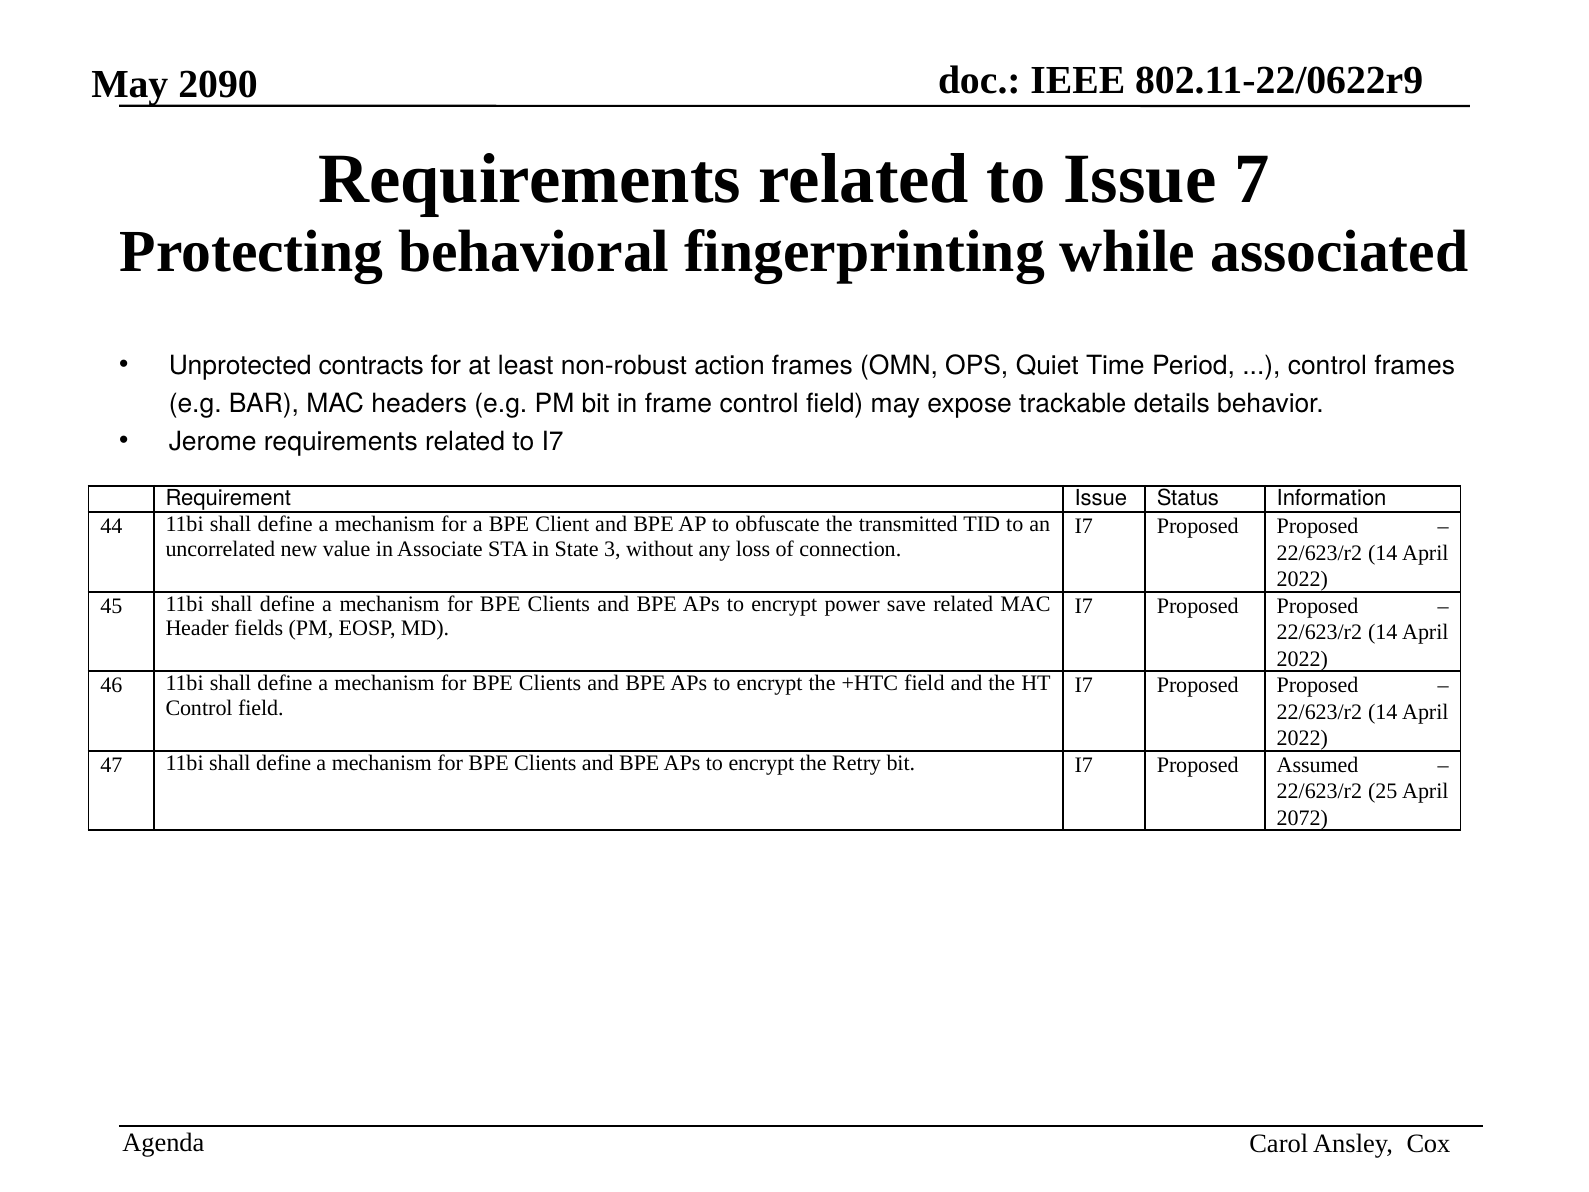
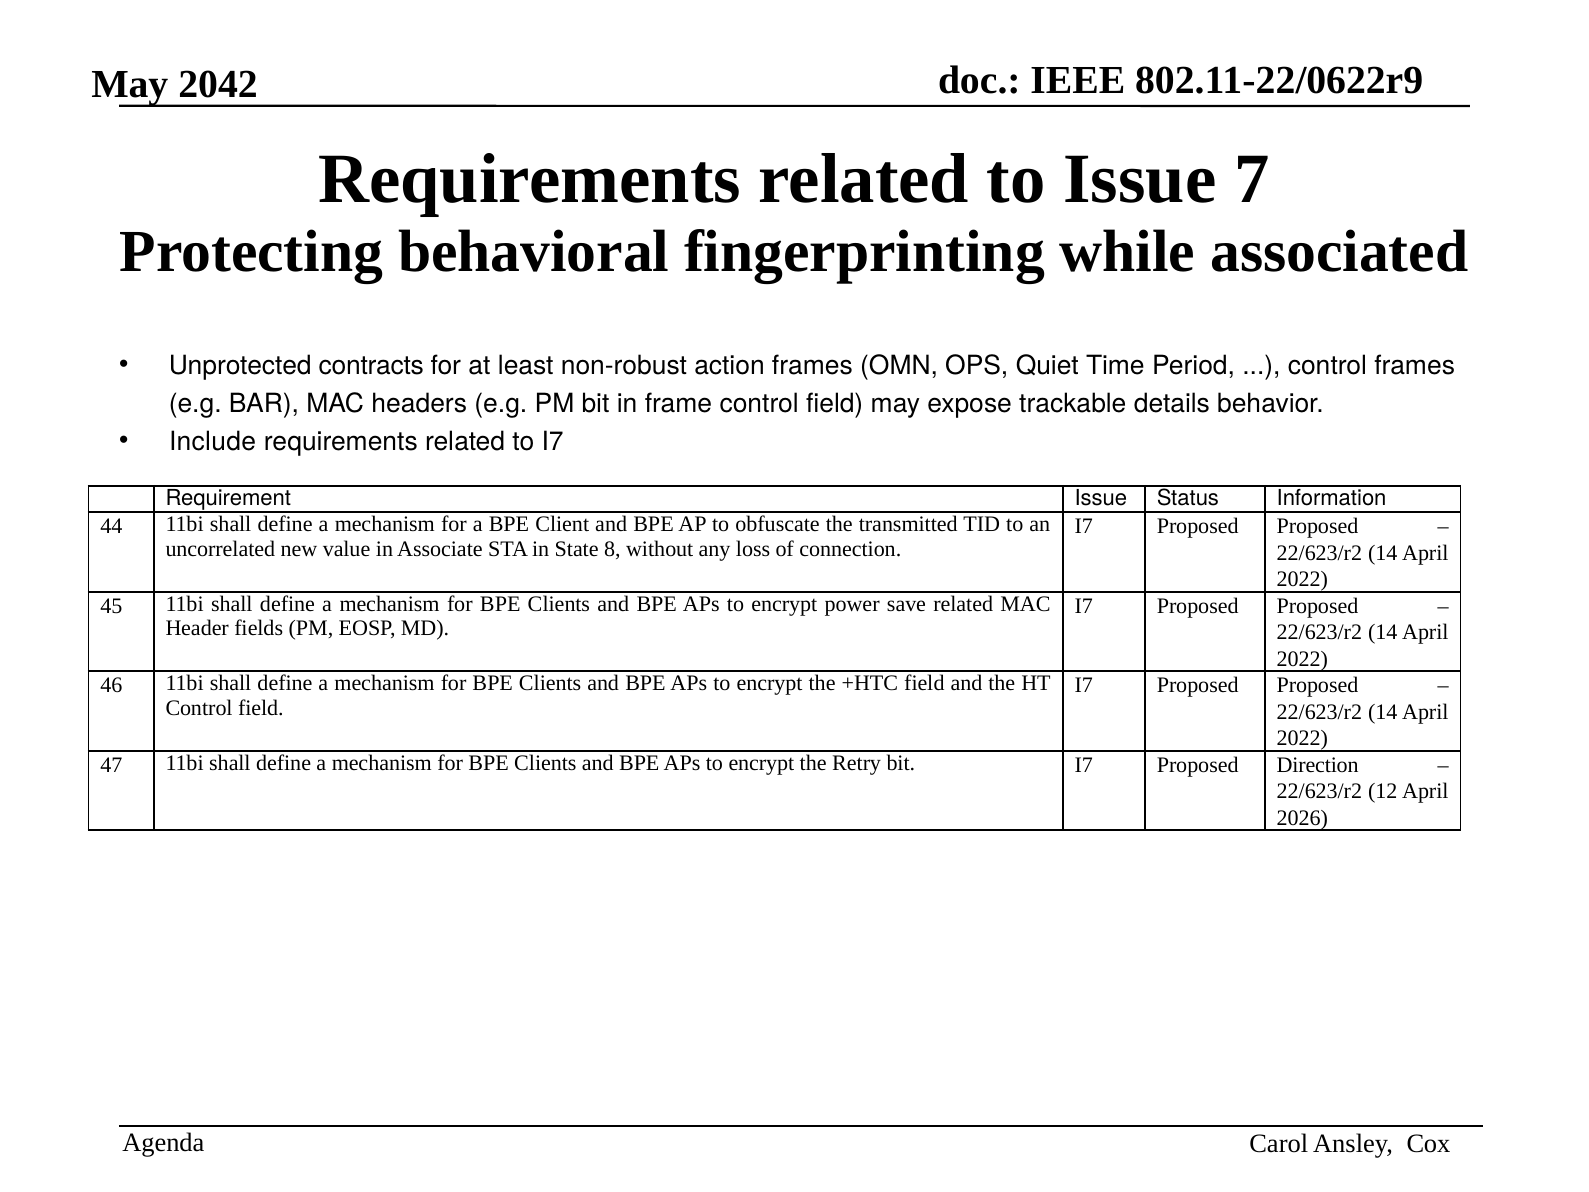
2090: 2090 -> 2042 (218, 85)
Jerome: Jerome -> Include (213, 442)
3: 3 -> 8 (612, 549)
Assumed: Assumed -> Direction (1318, 765)
25: 25 -> 12 (1383, 791)
2072: 2072 -> 2026 (1302, 818)
